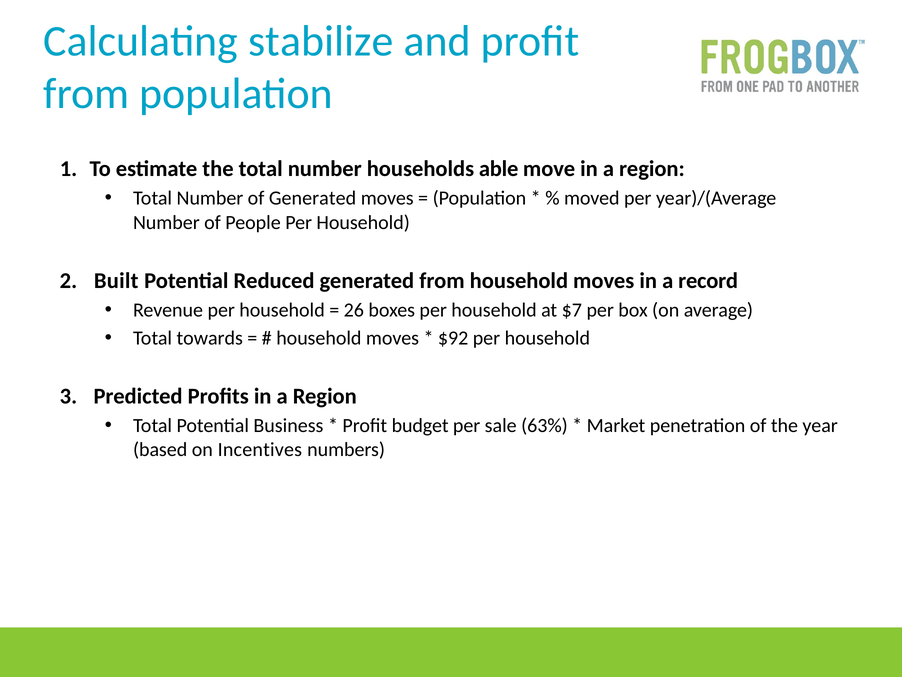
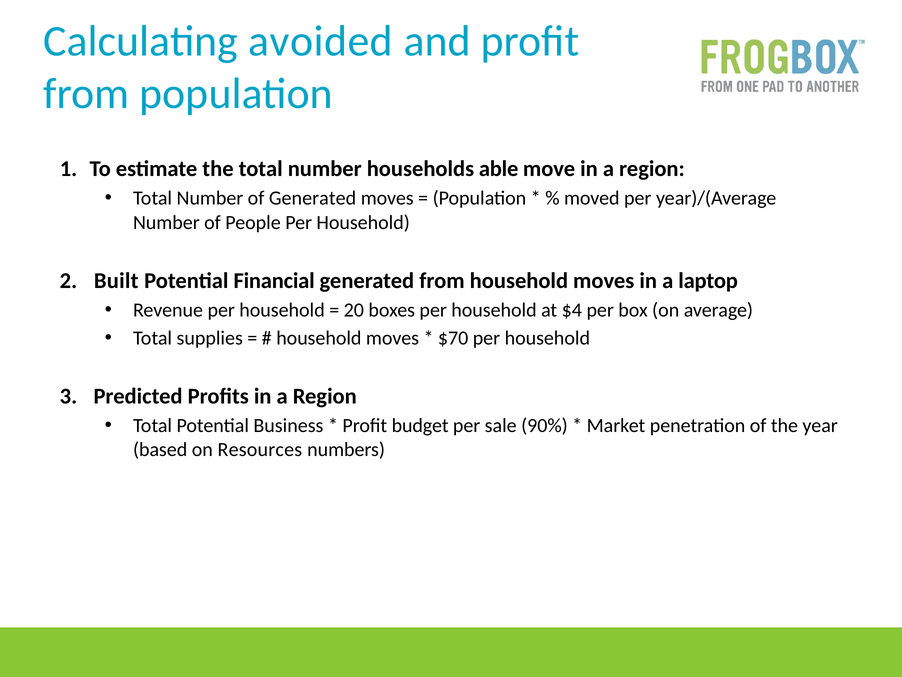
stabilize: stabilize -> avoided (321, 41)
Reduced: Reduced -> Financial (274, 280)
record: record -> laptop (708, 280)
26: 26 -> 20 (354, 310)
$7: $7 -> $4 (572, 310)
towards: towards -> supplies (210, 338)
$92: $92 -> $70 (453, 338)
63%: 63% -> 90% (544, 425)
Incentives: Incentives -> Resources (260, 449)
